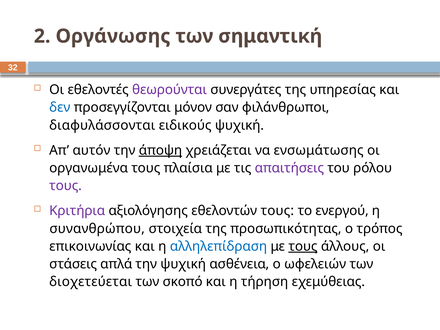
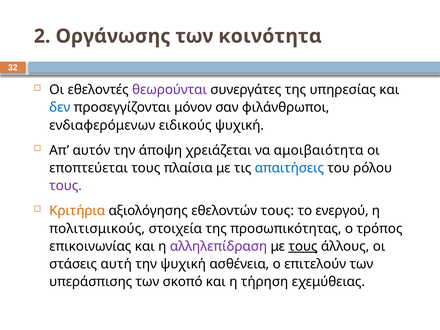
σημαντική: σημαντική -> κοινότητα (270, 36)
διαφυλάσσονται: διαφυλάσσονται -> ενδιαφερόμενων (102, 125)
άποψη underline: present -> none (160, 150)
ενσωμάτωσης: ενσωμάτωσης -> αμοιβαιότητα (319, 150)
οργανωμένα: οργανωμένα -> εποπτεύεται (89, 168)
απαιτήσεις colour: purple -> blue (289, 168)
Κριτήρια colour: purple -> orange (77, 211)
συνανθρώπου: συνανθρώπου -> πολιτισμικούς (97, 229)
αλληλεπίδραση colour: blue -> purple (219, 246)
απλά: απλά -> αυτή (116, 264)
ωφελειών: ωφελειών -> επιτελούν (315, 264)
διοχετεύεται: διοχετεύεται -> υπεράσπισης (91, 282)
